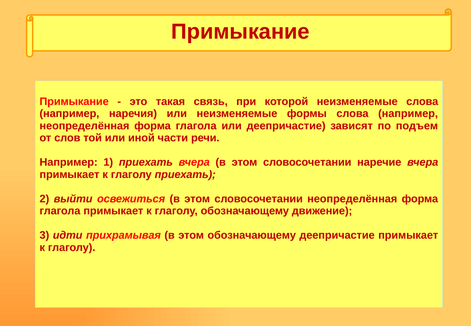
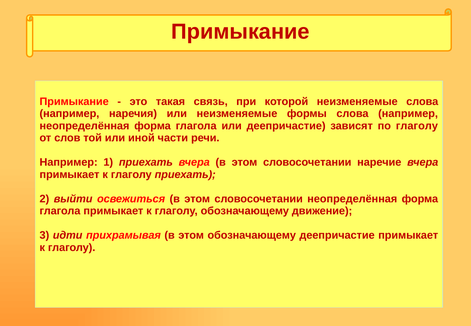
по подъем: подъем -> глаголу (417, 126)
